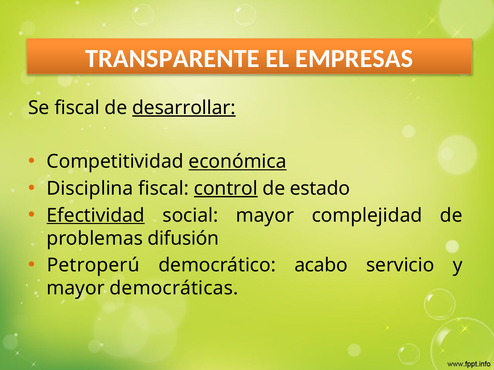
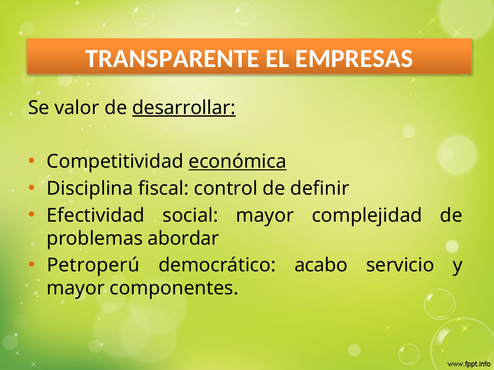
Se fiscal: fiscal -> valor (77, 108)
control underline: present -> none (226, 189)
estado: estado -> definir (320, 189)
Efectividad underline: present -> none (96, 216)
difusión: difusión -> abordar (183, 239)
democráticas: democráticas -> componentes (174, 289)
